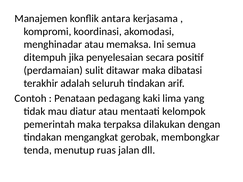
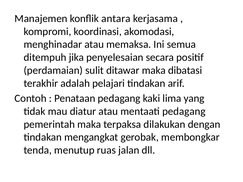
seluruh: seluruh -> pelajari (109, 83)
mentaati kelompok: kelompok -> pedagang (184, 111)
